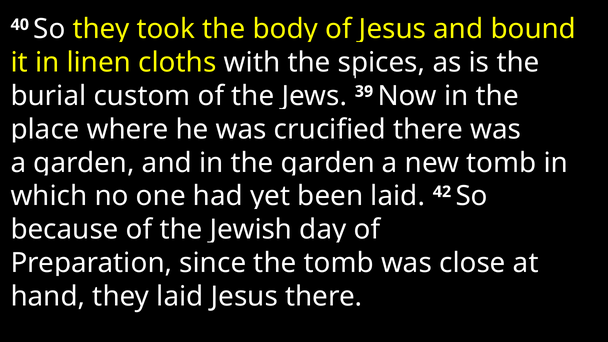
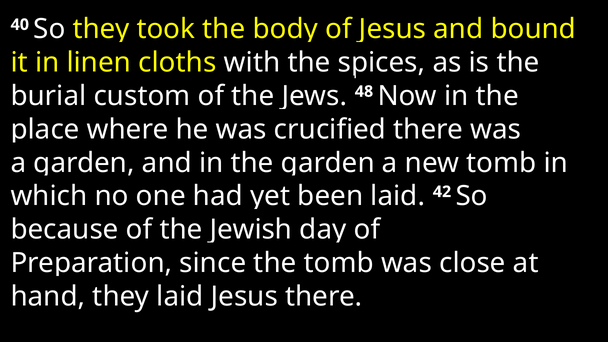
39: 39 -> 48 (364, 91)
